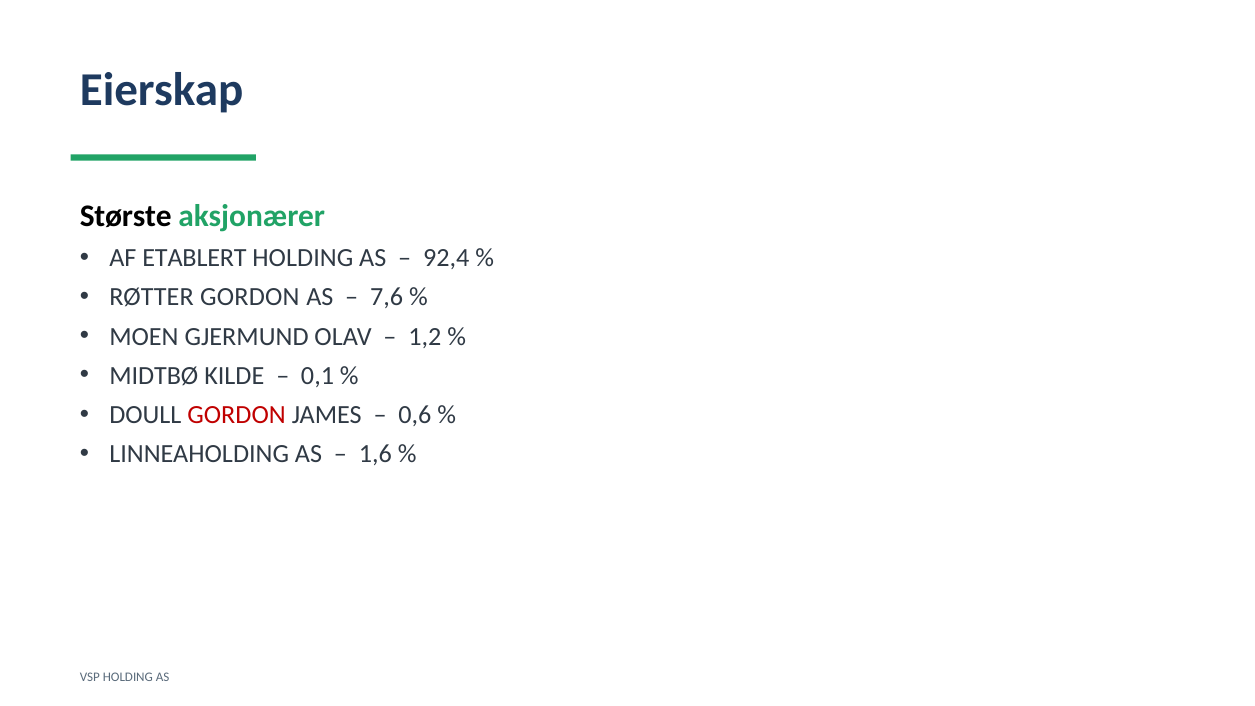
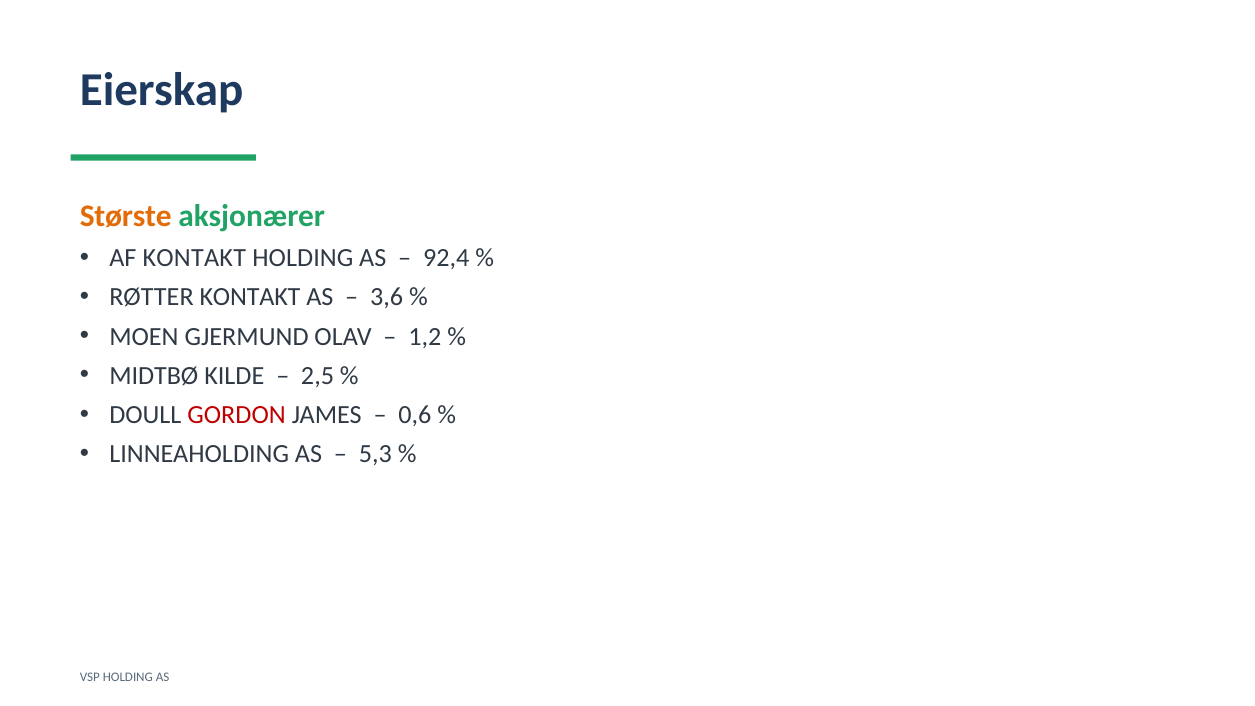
Største colour: black -> orange (126, 216)
AF ETABLERT: ETABLERT -> KONTAKT (194, 258)
RØTTER GORDON: GORDON -> KONTAKT (250, 297)
7,6: 7,6 -> 3,6 (387, 297)
0,1: 0,1 -> 2,5 (318, 376)
1,6: 1,6 -> 5,3 (375, 454)
